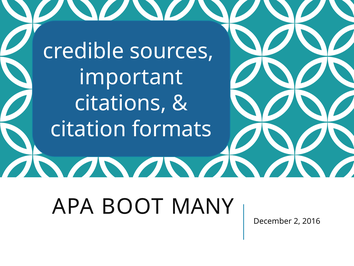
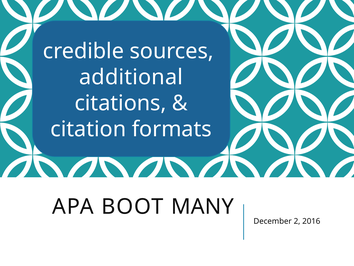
important: important -> additional (131, 77)
